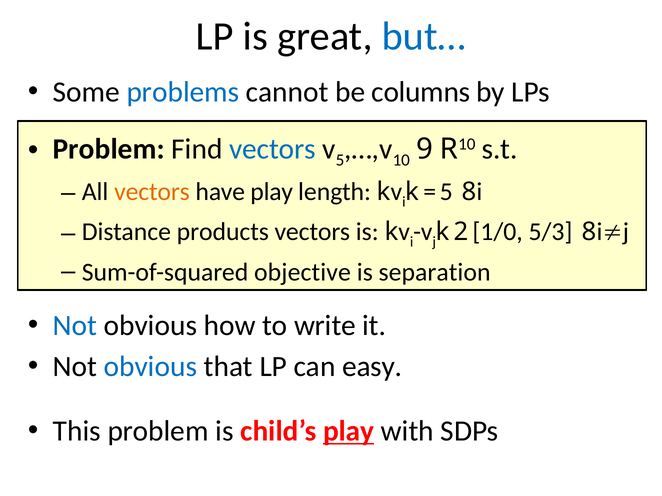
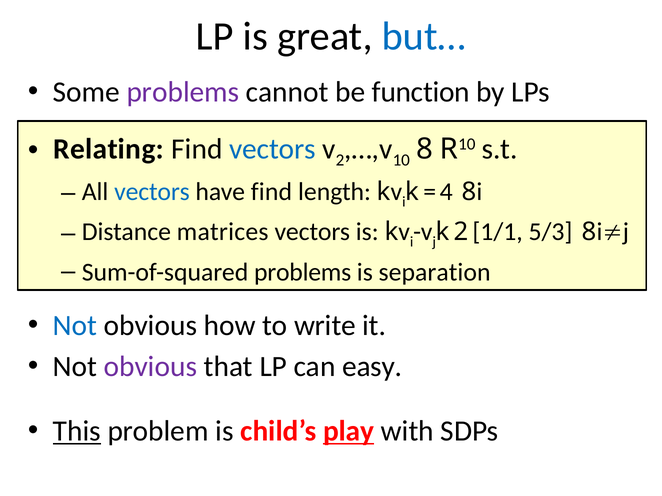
problems colour: blue -> purple (183, 92)
columns: columns -> function (421, 92)
Problem: Problem -> Relating (109, 149)
5: 5 -> 2 (340, 160)
9: 9 -> 8 (425, 149)
vectors colour: orange -> blue (152, 192)
have play: play -> find (271, 192)
5: 5 -> 4 (446, 192)
products: products -> matrices (223, 232)
1/0: 1/0 -> 1/1 (498, 232)
Sum-of-squared objective: objective -> problems (303, 273)
obvious colour: blue -> purple (150, 367)
This underline: none -> present (77, 432)
